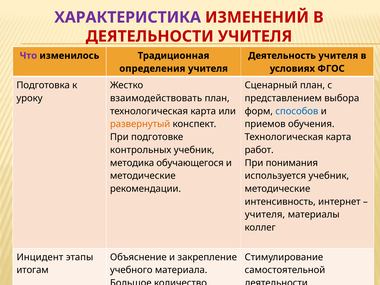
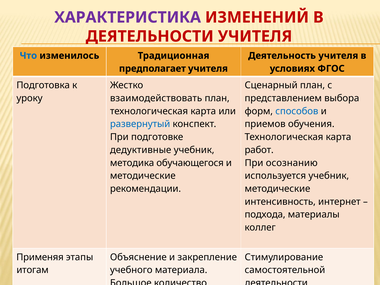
Что colour: purple -> blue (28, 56)
определения: определения -> предполагает (152, 69)
развернутый colour: orange -> blue (140, 124)
контрольных: контрольных -> дедуктивные (141, 150)
понимания: понимания -> осознанию (292, 163)
учителя: учителя -> подхода (265, 215)
Инцидент: Инцидент -> Применяя (40, 257)
